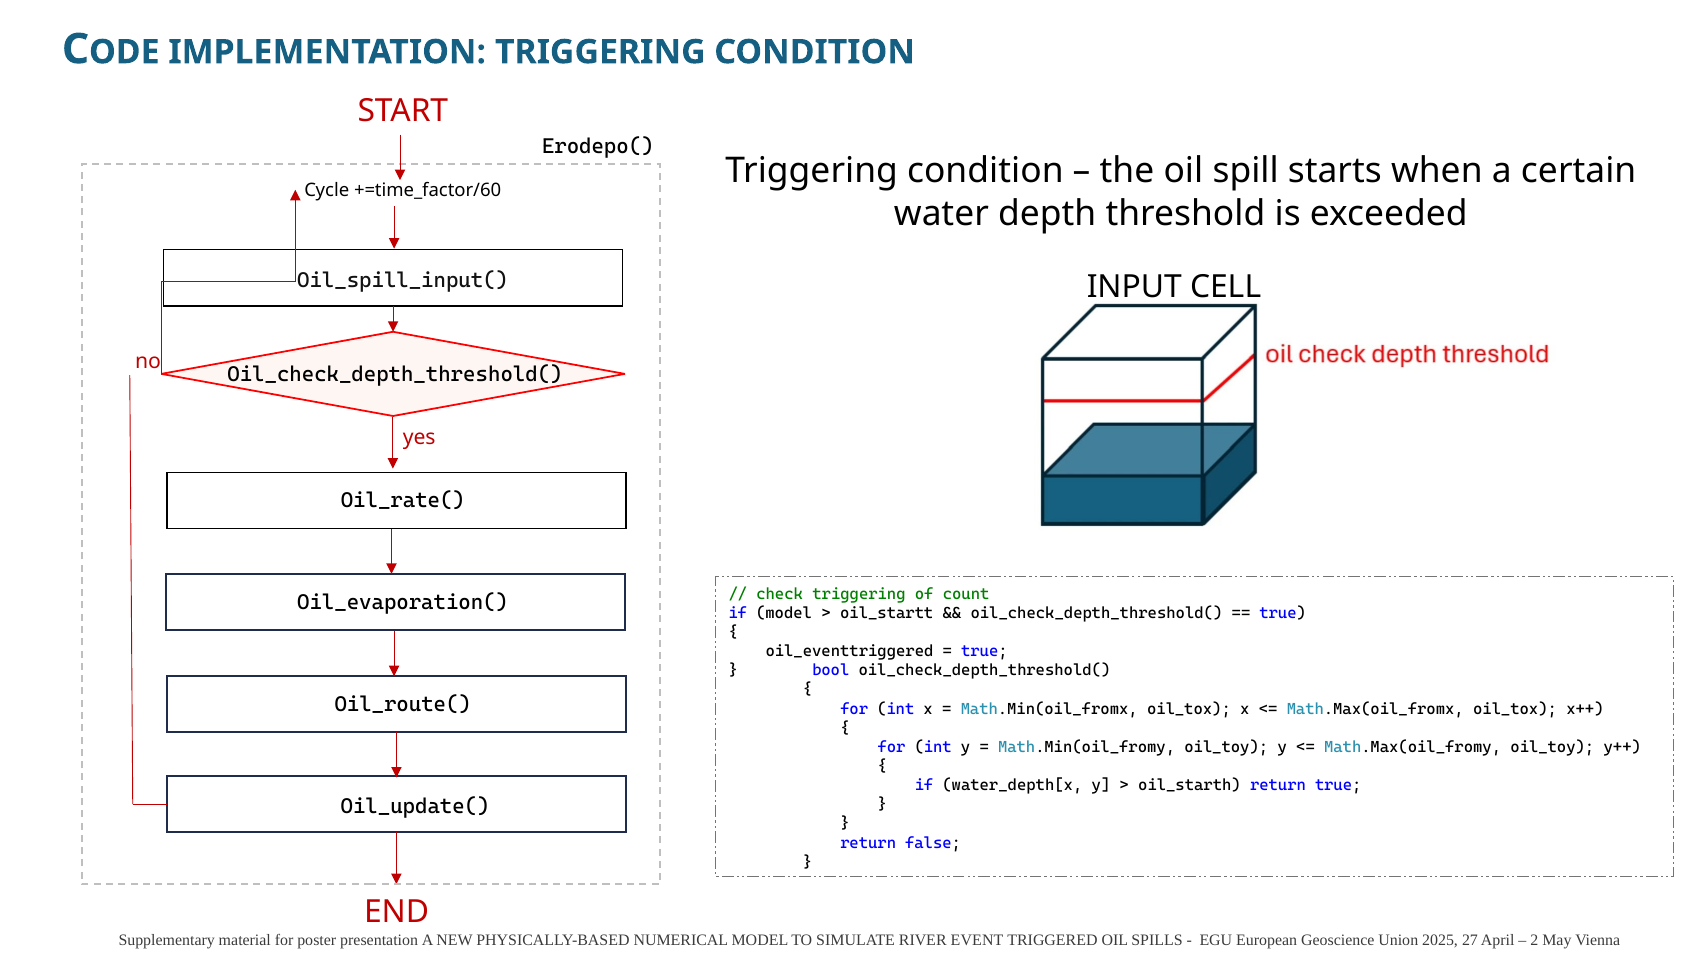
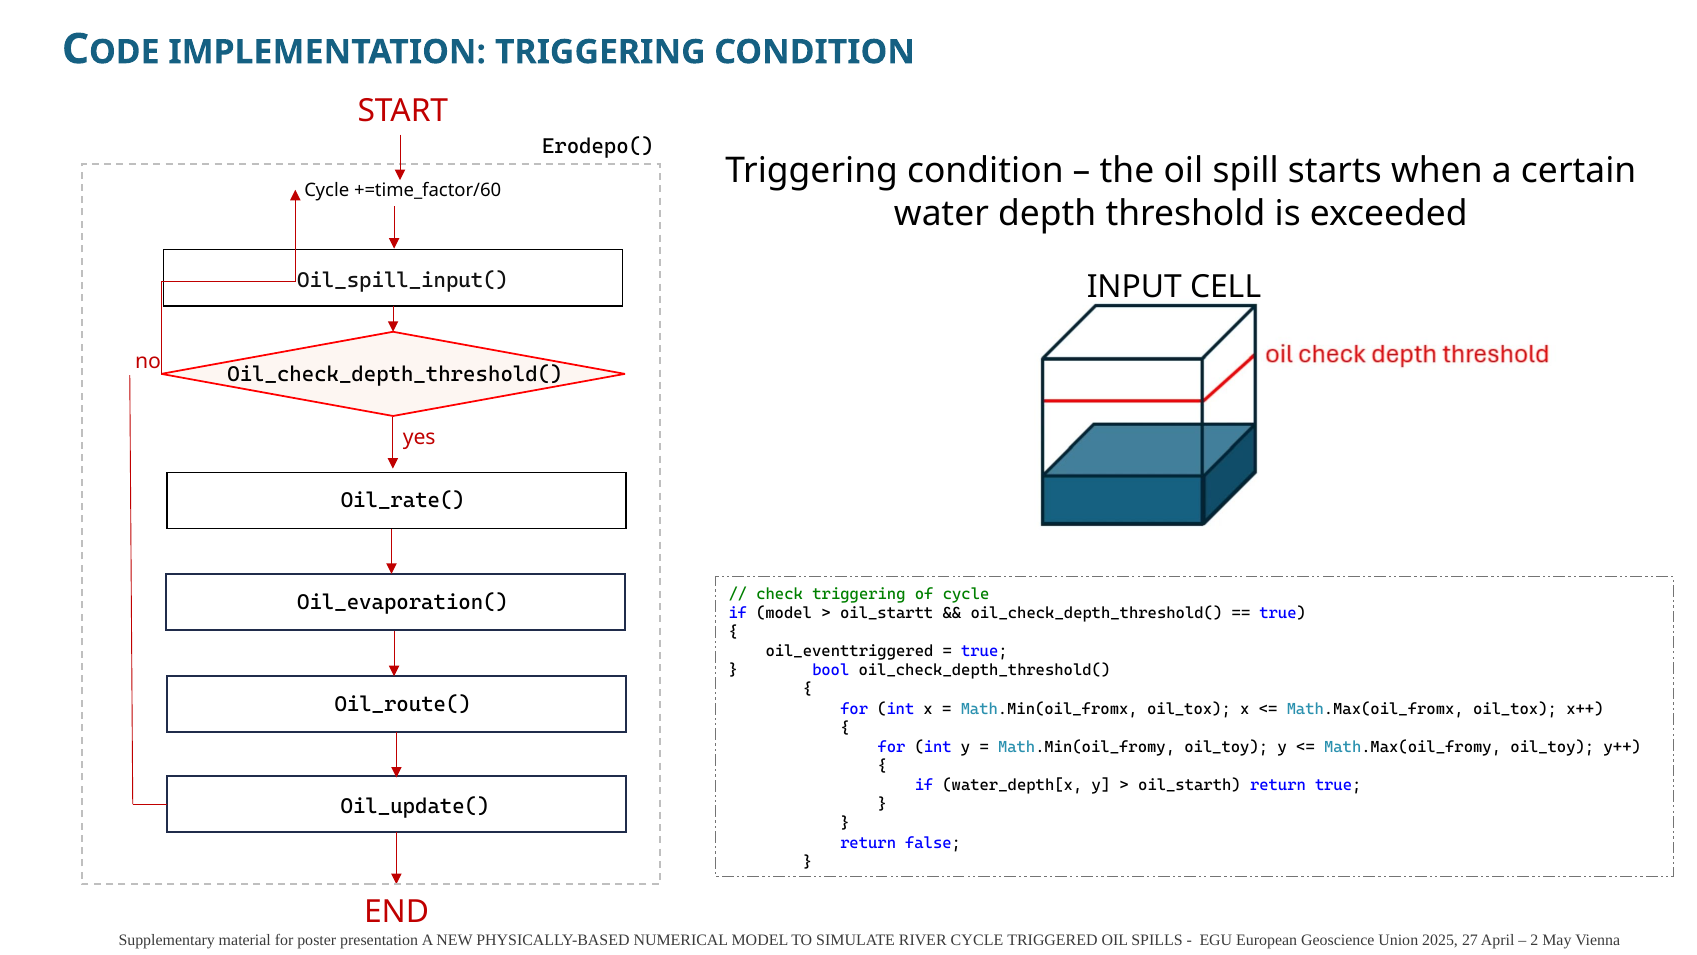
of count: count -> cycle (966, 594)
RIVER EVENT: EVENT -> CYCLE (977, 939)
